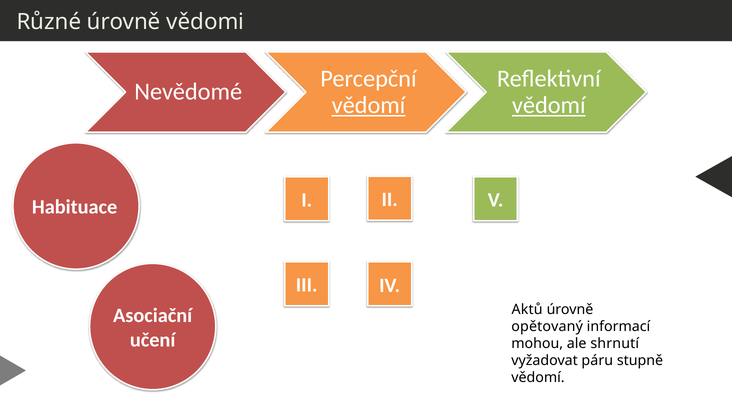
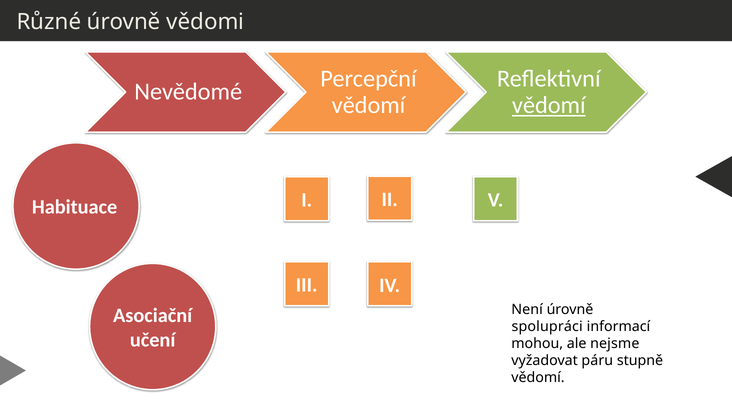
vědomí underline: present -> none (369, 105)
Aktů: Aktů -> Není (527, 309)
opětovaný: opětovaný -> spolupráci (547, 326)
shrnutí: shrnutí -> nejsme (615, 343)
